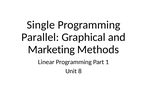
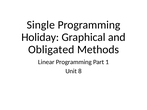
Parallel: Parallel -> Holiday (40, 37)
Marketing: Marketing -> Obligated (51, 50)
